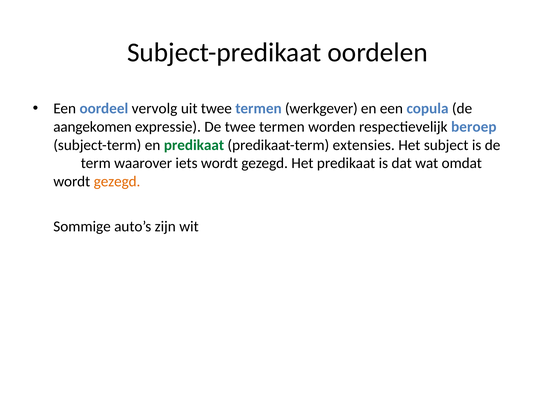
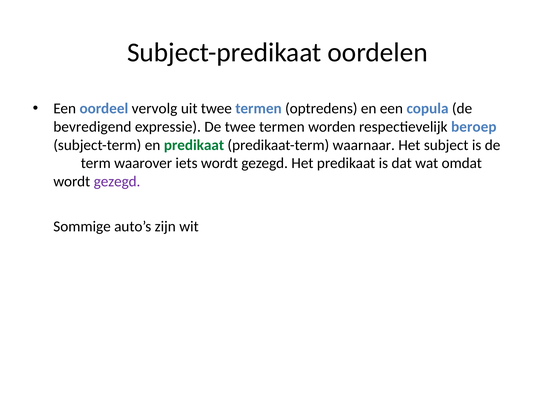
werkgever: werkgever -> optredens (321, 109)
aangekomen: aangekomen -> bevredigend (92, 127)
extensies: extensies -> waarnaar (364, 145)
gezegd colour: orange -> purple (117, 182)
